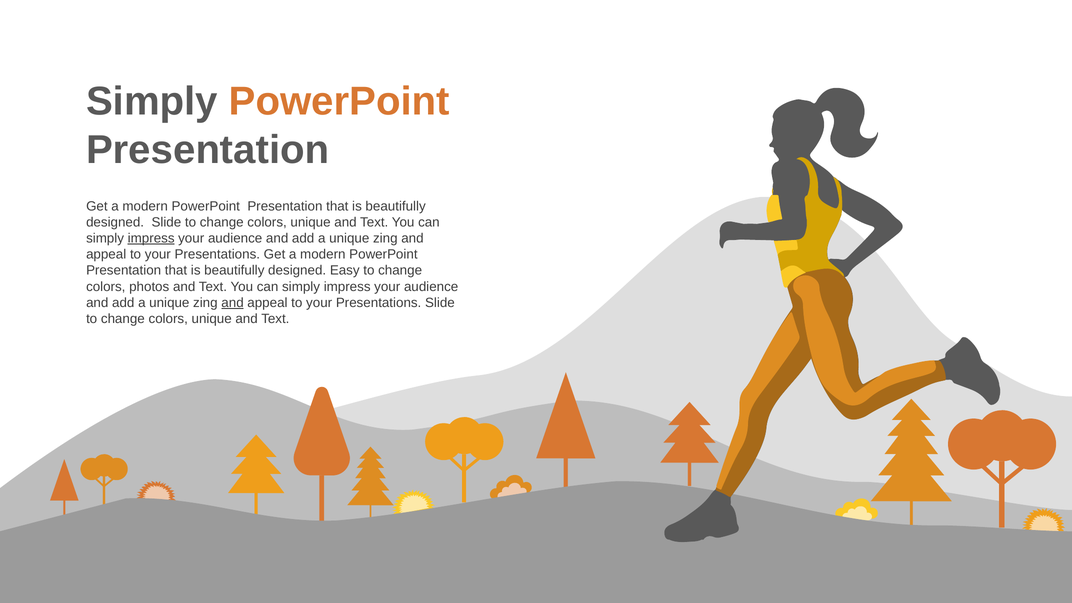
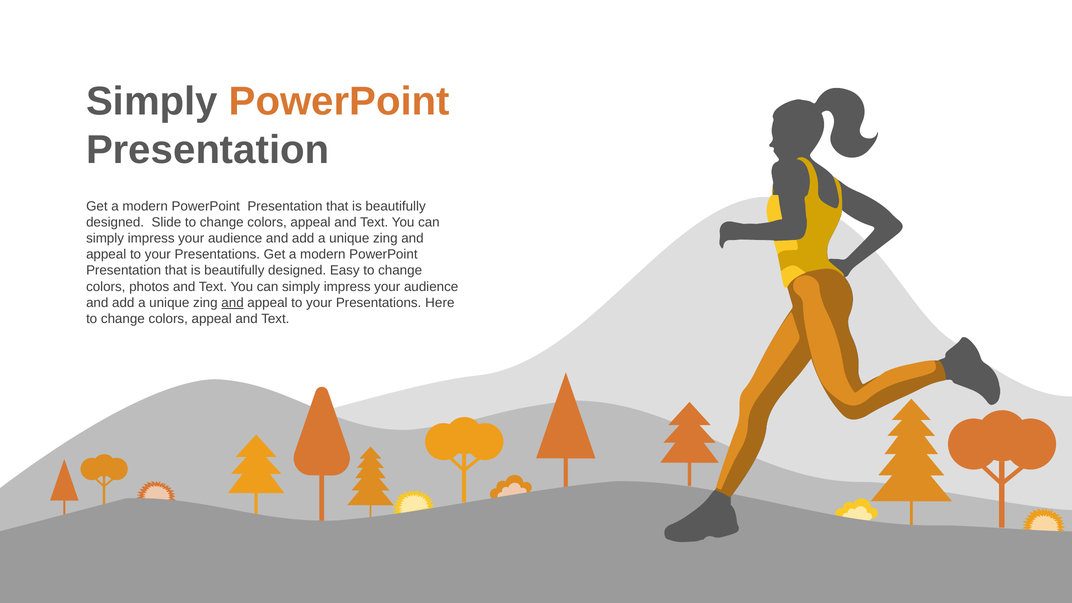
unique: unique -> appeal (311, 222)
impress underline: present -> none (151, 238)
Presentations Slide: Slide -> Here (440, 303)
unique: unique -> appeal (212, 319)
